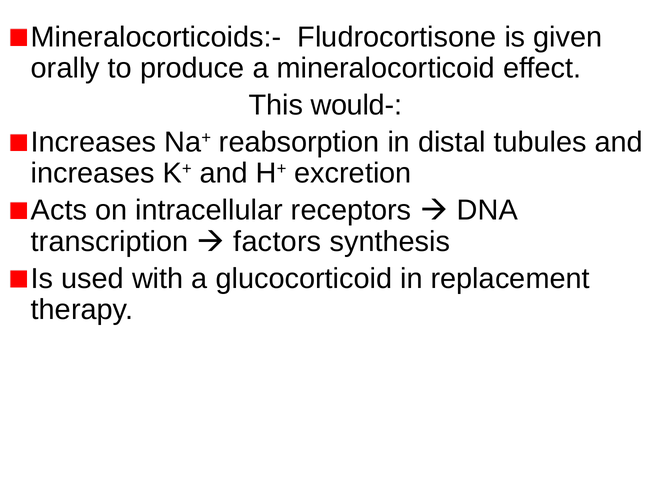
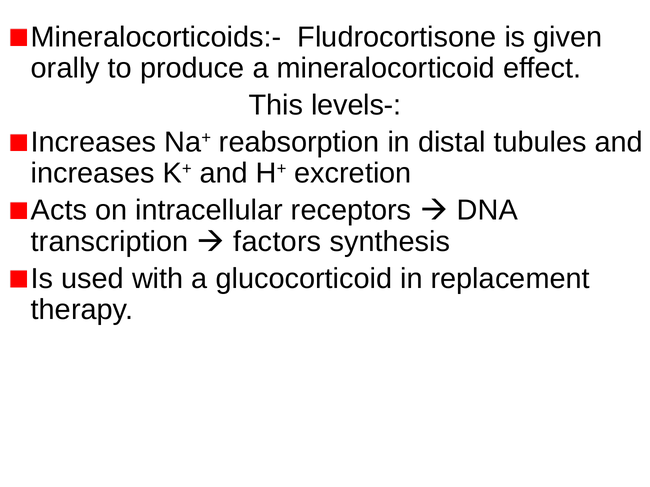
would-: would- -> levels- (356, 105)
